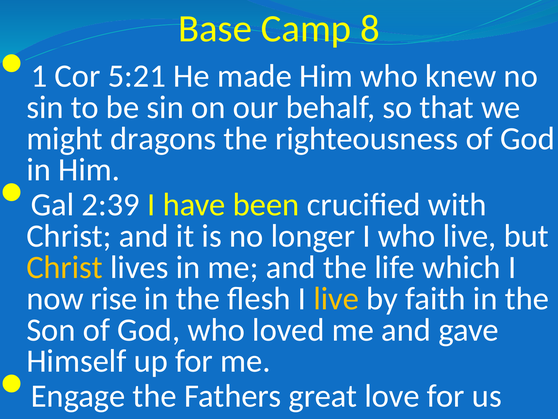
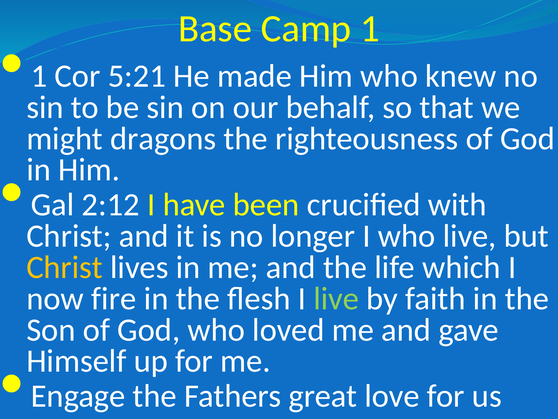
Camp 8: 8 -> 1 (370, 29)
2:39: 2:39 -> 2:12 (111, 205)
rise: rise -> fire (114, 298)
live colour: yellow -> light green (336, 298)
